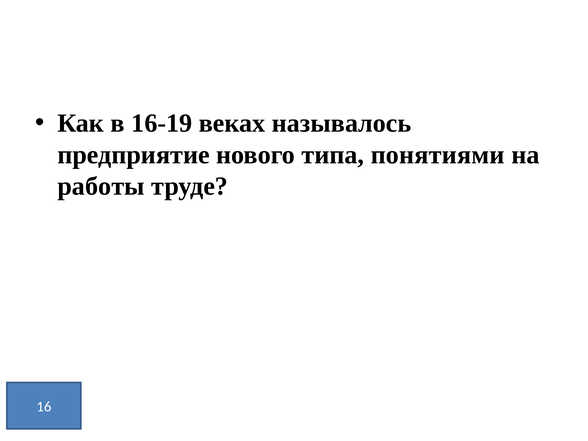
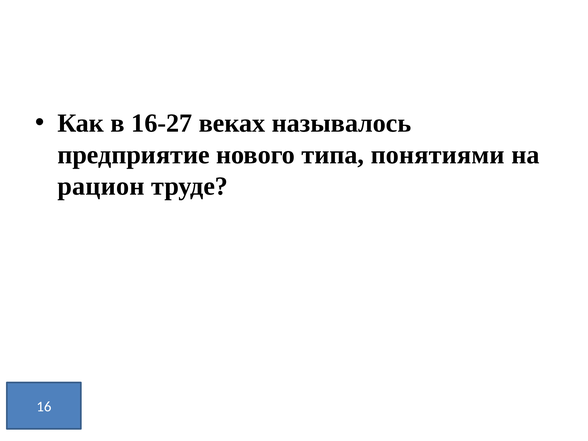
16-19: 16-19 -> 16-27 (162, 123)
работы: работы -> рацион (101, 186)
